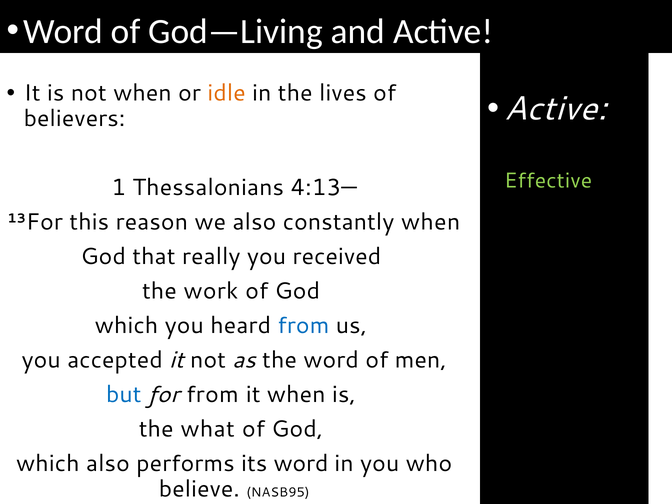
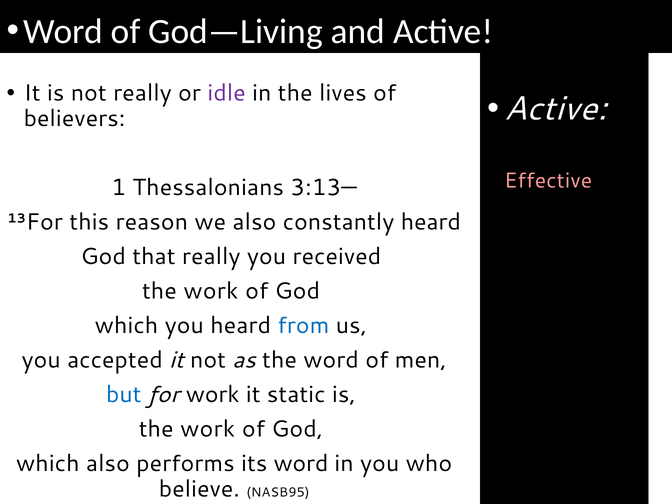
not when: when -> really (142, 93)
idle colour: orange -> purple (227, 93)
Effective colour: light green -> pink (548, 180)
4:13—: 4:13— -> 3:13— (324, 187)
constantly when: when -> heard (431, 222)
for from: from -> work (213, 395)
it when: when -> static (296, 395)
what: what -> work (208, 429)
